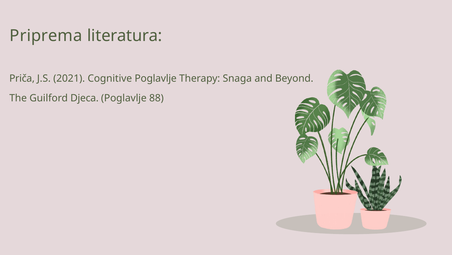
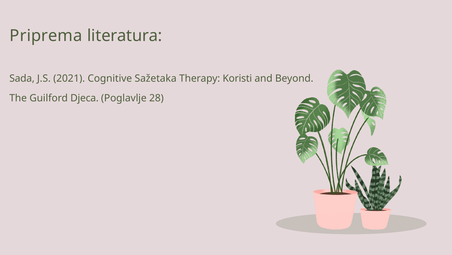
Priča: Priča -> Sada (22, 78)
Cognitive Poglavlje: Poglavlje -> Sažetaka (156, 78)
Snaga: Snaga -> Koristi (237, 78)
88: 88 -> 28 (156, 98)
